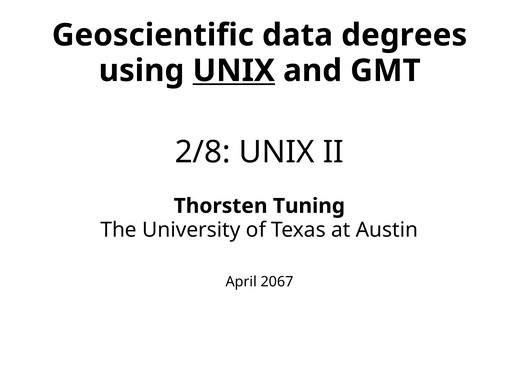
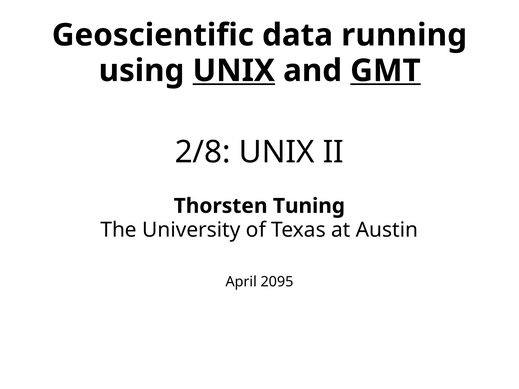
degrees: degrees -> running (404, 35)
GMT underline: none -> present (385, 71)
2067: 2067 -> 2095 (277, 282)
